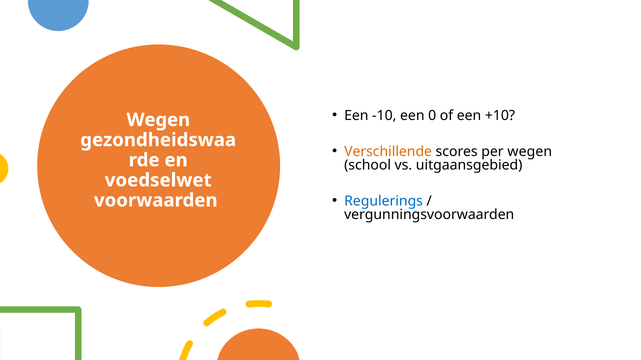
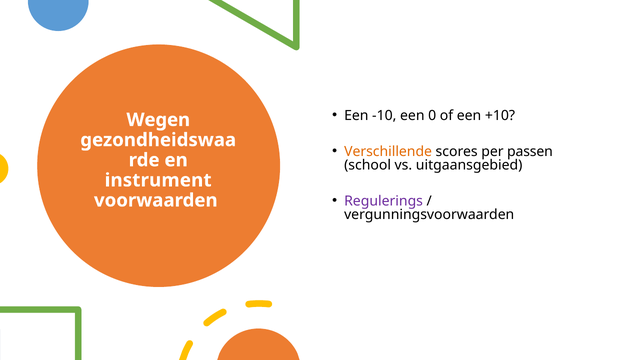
per wegen: wegen -> passen (530, 152)
voedselwet: voedselwet -> instrument (158, 181)
Regulerings colour: blue -> purple (384, 201)
